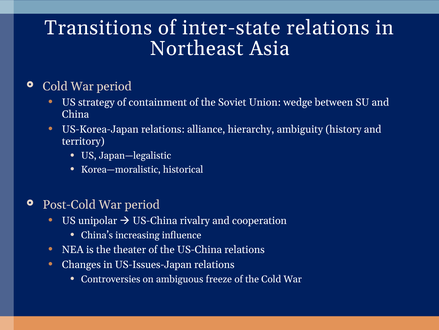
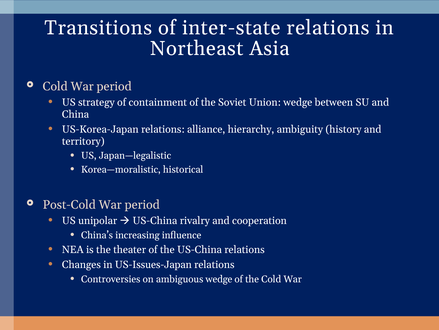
ambiguous freeze: freeze -> wedge (219, 279)
